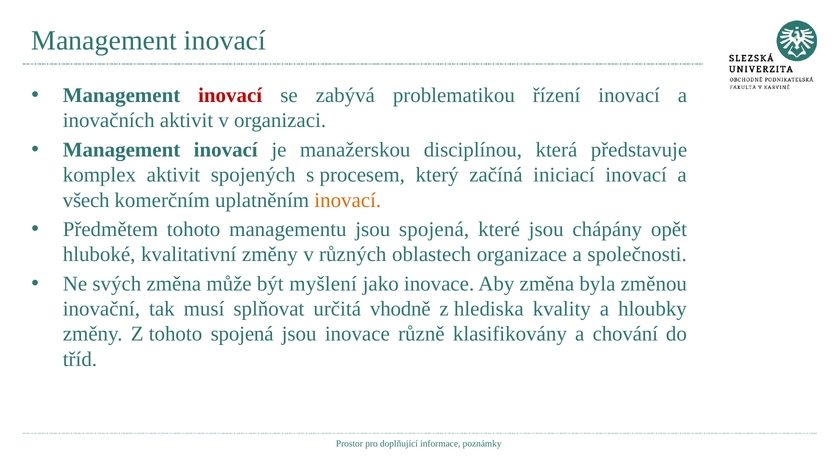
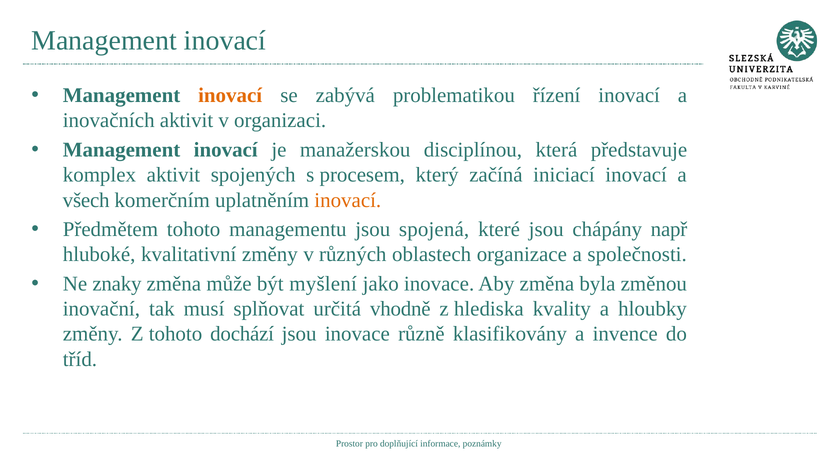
inovací colour: red -> orange (230, 96)
opět: opět -> např (669, 230)
svých: svých -> znaky (117, 284)
tohoto spojená: spojená -> dochází (242, 334)
chování: chování -> invence (625, 334)
